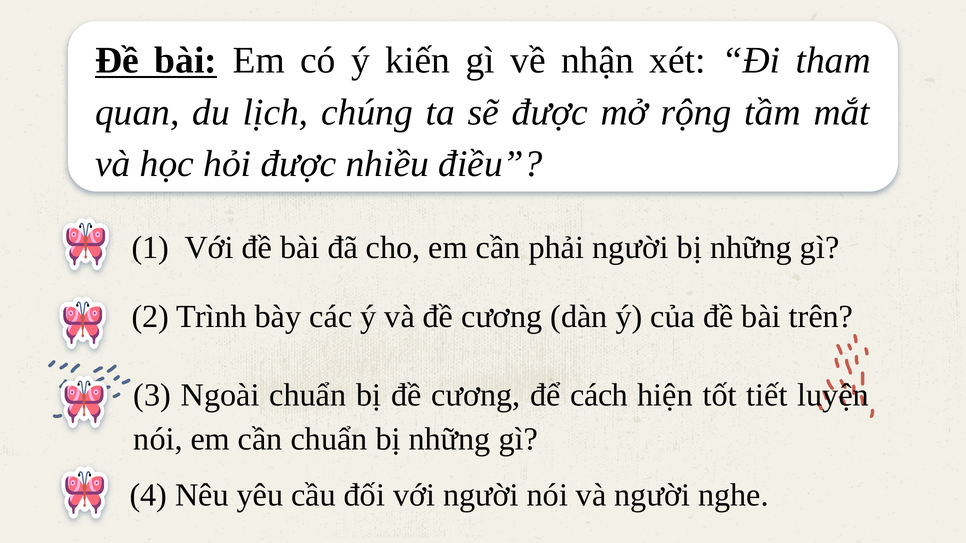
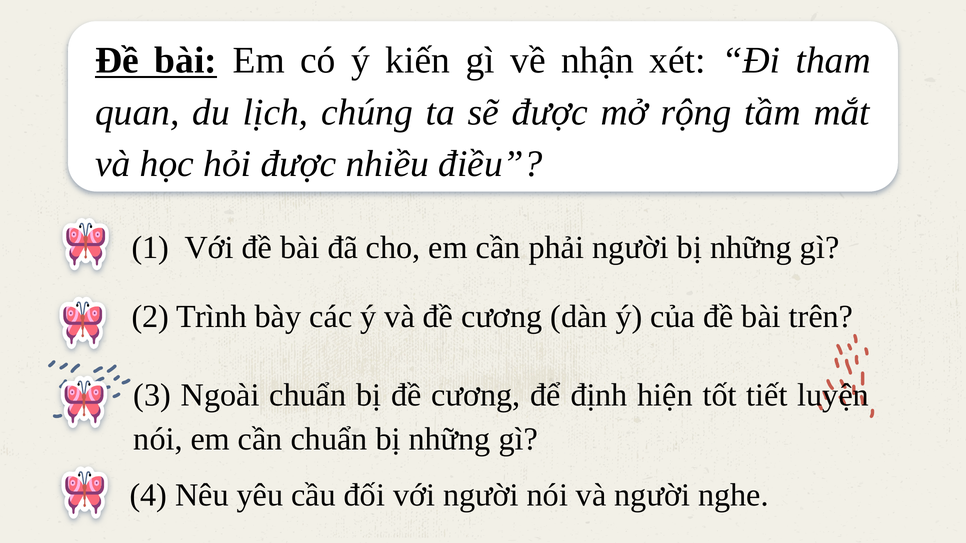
cách: cách -> định (599, 395)
